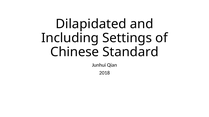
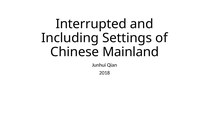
Dilapidated: Dilapidated -> Interrupted (91, 24)
Standard: Standard -> Mainland (131, 52)
